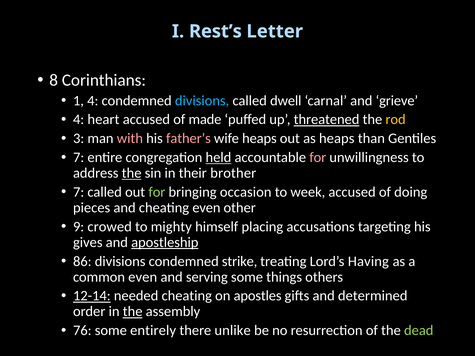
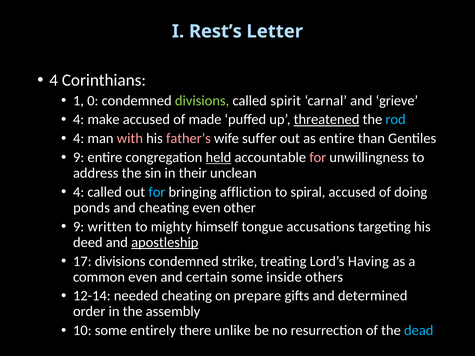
8: 8 -> 4 (54, 80)
1 4: 4 -> 0 (93, 101)
divisions colour: light blue -> light green (202, 101)
dwell: dwell -> spirit (286, 101)
heart: heart -> make (104, 120)
rod colour: yellow -> light blue (396, 120)
3: 3 -> 4 (79, 139)
wife heaps: heaps -> suffer (259, 139)
as heaps: heaps -> entire (337, 139)
7: 7 -> 9 (79, 158)
the underline: present -> none (132, 173)
brother: brother -> unclean (233, 173)
7: 7 -> 4 (79, 192)
for colour: light green -> light blue (157, 192)
occasion: occasion -> affliction (246, 192)
week: week -> spiral (308, 192)
pieces: pieces -> ponds (92, 208)
crowed: crowed -> written (110, 227)
placing: placing -> tongue (262, 227)
gives: gives -> deed (88, 242)
86: 86 -> 17 (82, 261)
serving: serving -> certain (207, 277)
things: things -> inside (284, 277)
12-14 underline: present -> none (92, 296)
apostles: apostles -> prepare (257, 296)
the underline: present -> none (133, 312)
76: 76 -> 10 (82, 331)
dead colour: light green -> light blue (419, 331)
